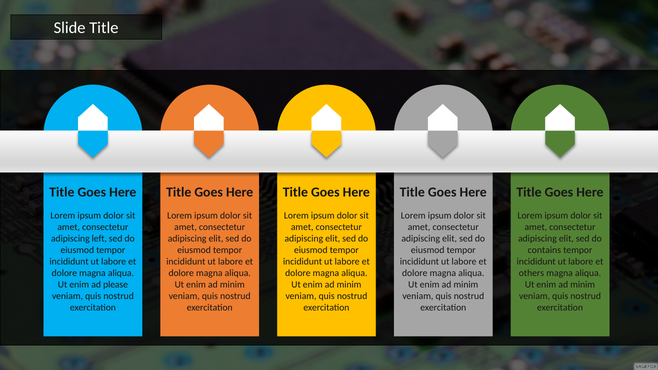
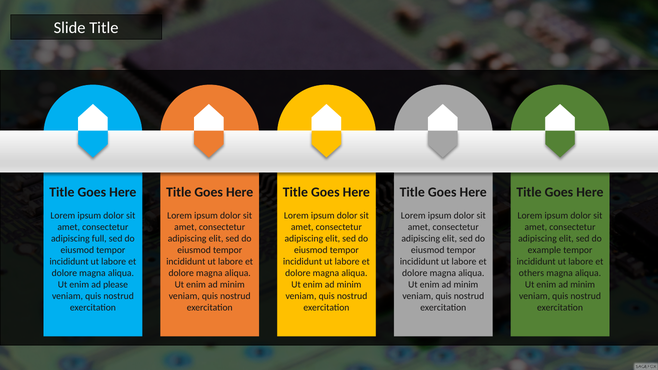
left: left -> full (99, 239)
contains: contains -> example (544, 250)
